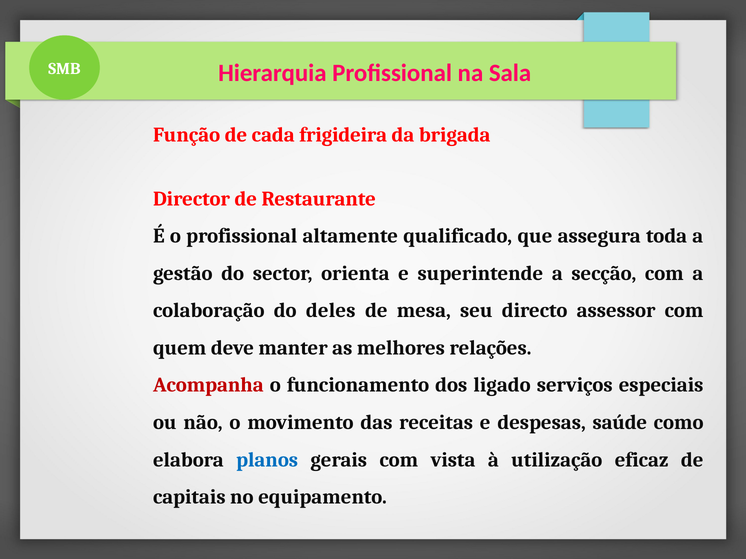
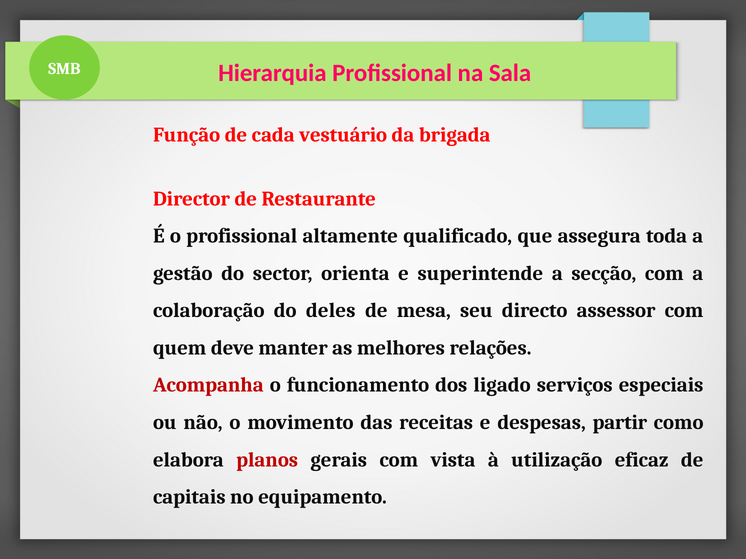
frigideira: frigideira -> vestuário (343, 135)
saúde: saúde -> partir (620, 423)
planos colour: blue -> red (267, 460)
